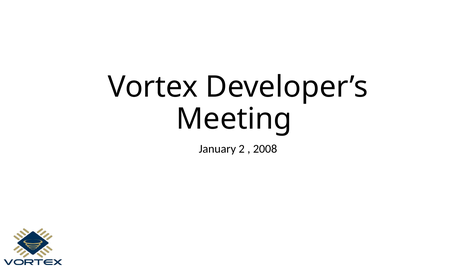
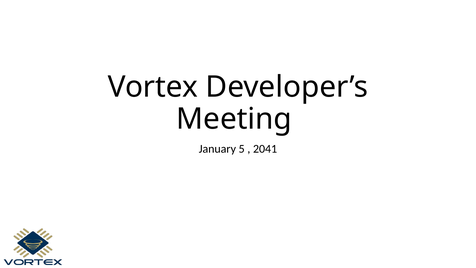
2: 2 -> 5 (242, 149)
2008: 2008 -> 2041 (265, 149)
